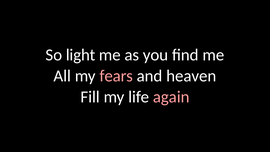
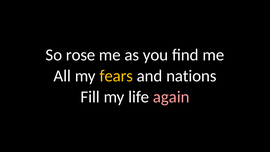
light: light -> rose (81, 55)
fears colour: pink -> yellow (116, 76)
heaven: heaven -> nations (191, 76)
